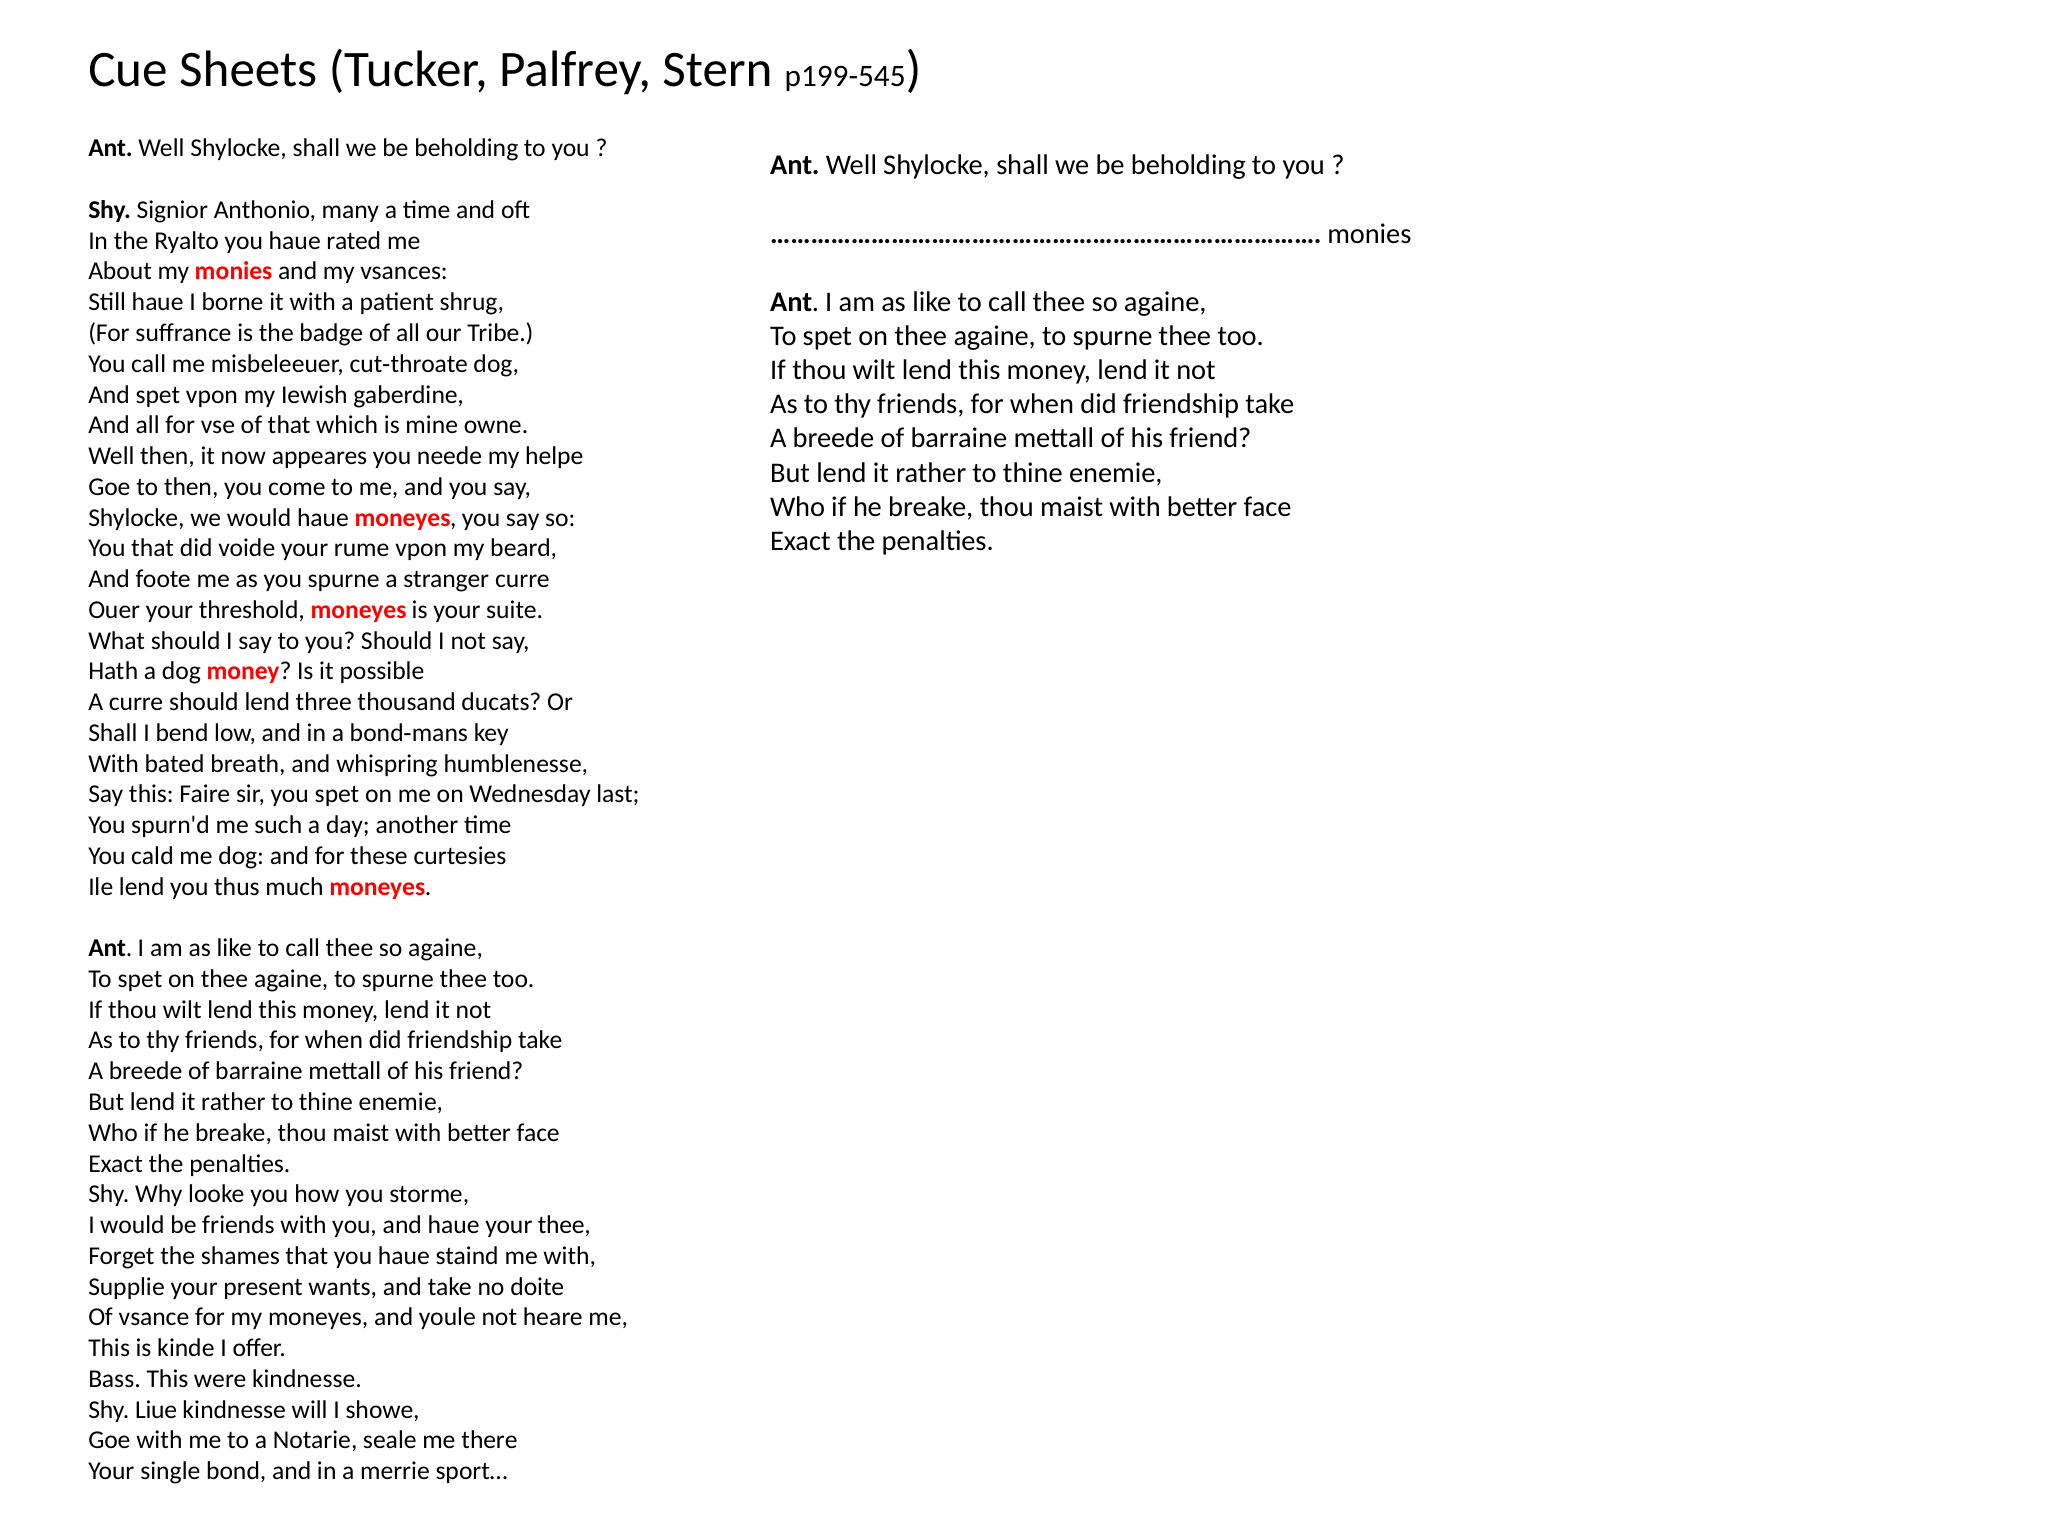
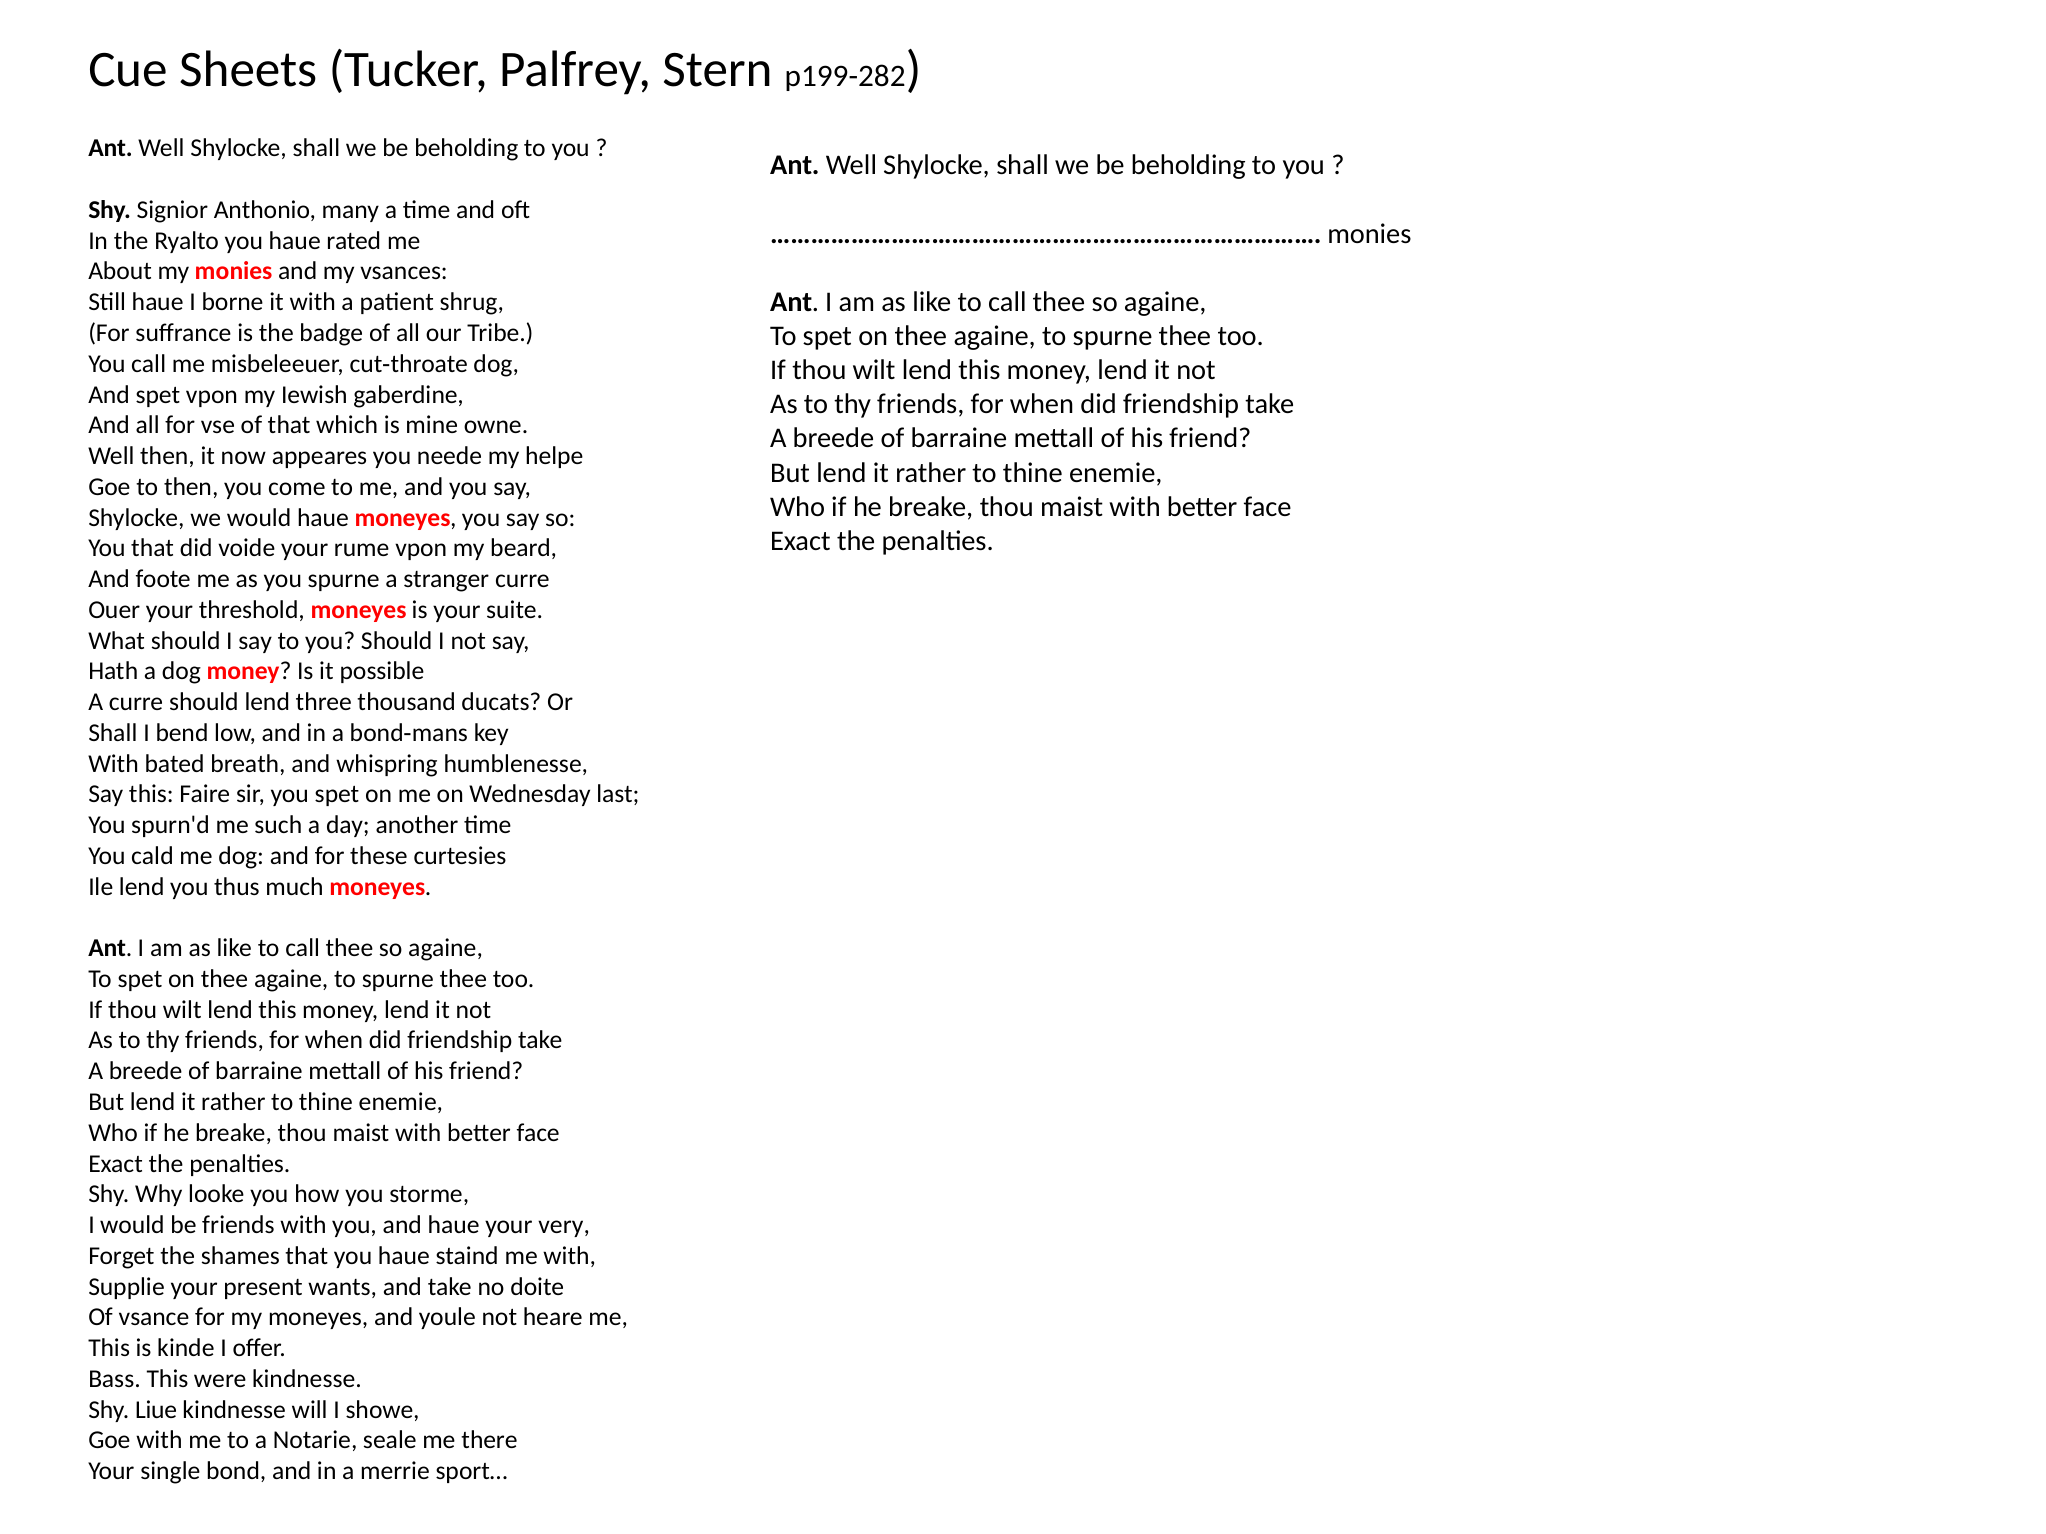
p199-545: p199-545 -> p199-282 (845, 77)
your thee: thee -> very (564, 1226)
